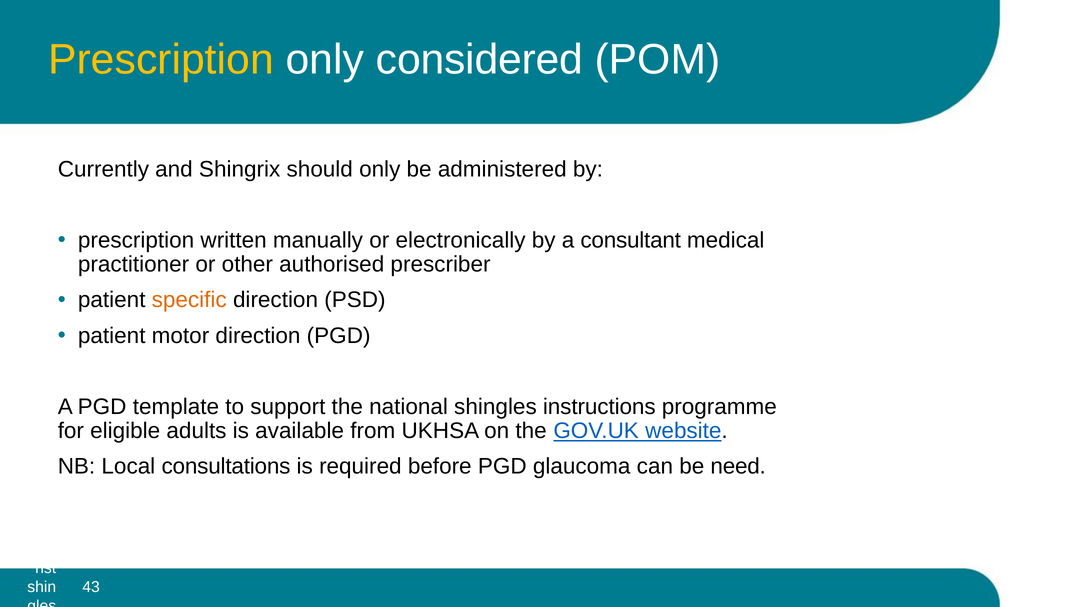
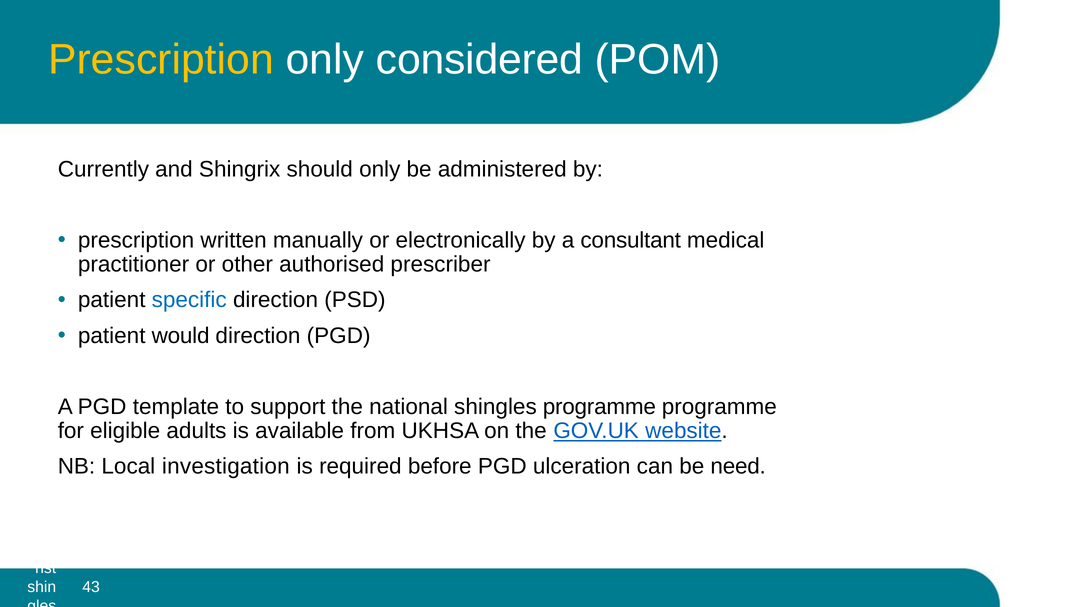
specific colour: orange -> blue (189, 300)
motor: motor -> would (181, 336)
shingles instructions: instructions -> programme (599, 407)
consultations: consultations -> investigation (226, 466)
glaucoma: glaucoma -> ulceration (582, 466)
